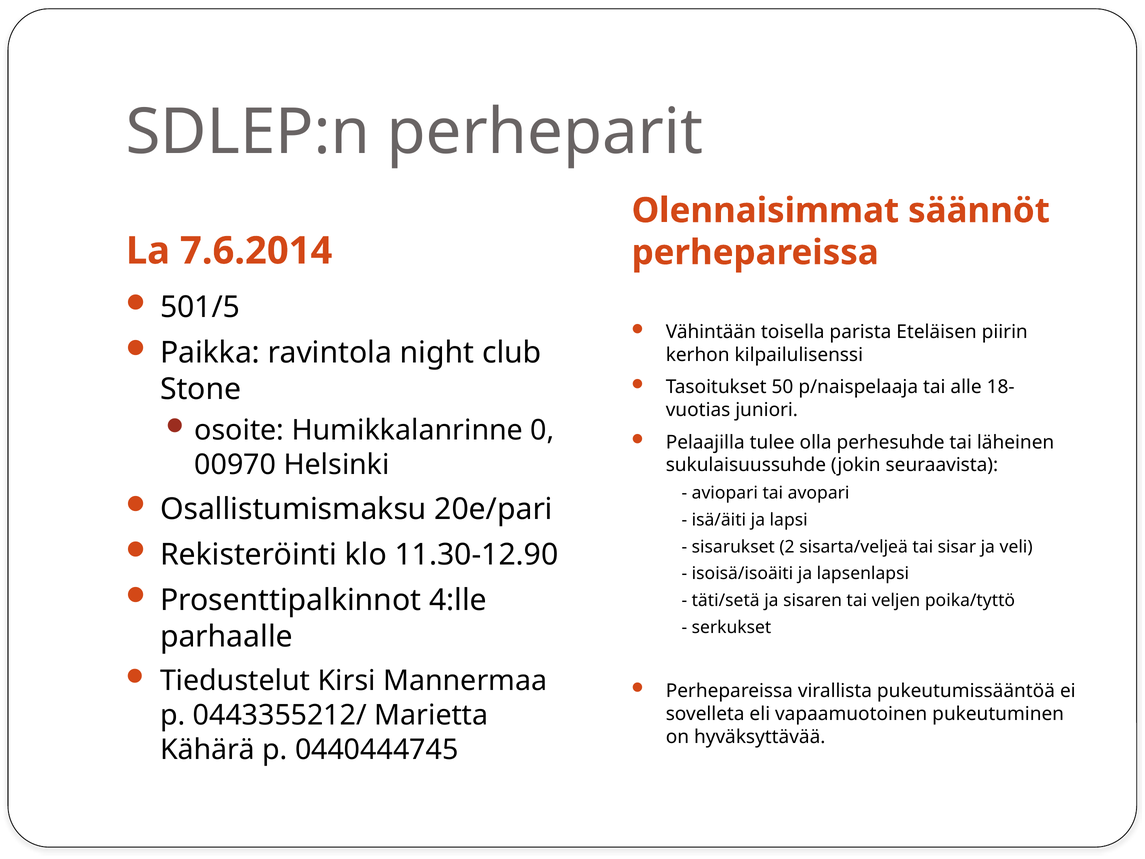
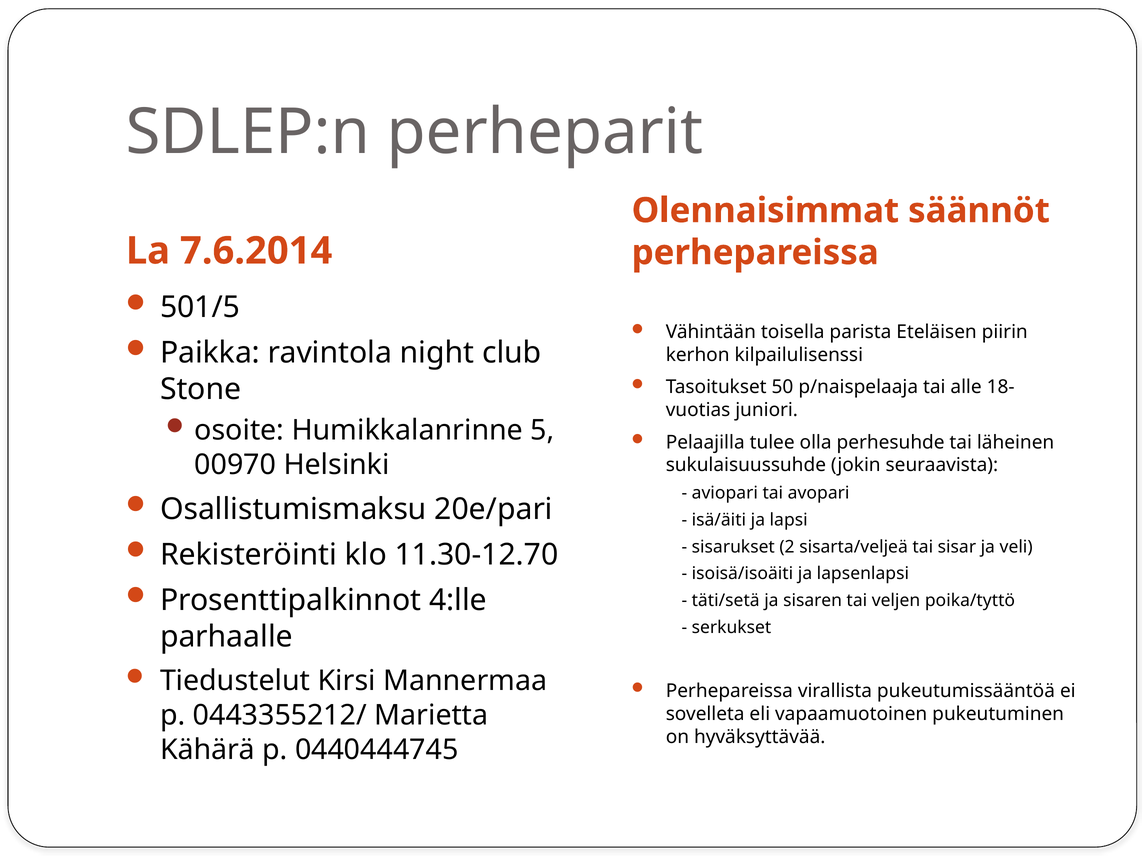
0: 0 -> 5 (542, 430)
11.30-12.90: 11.30-12.90 -> 11.30-12.70 (477, 555)
